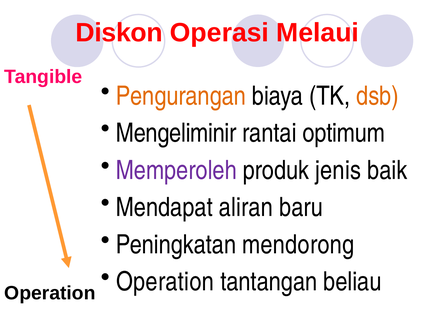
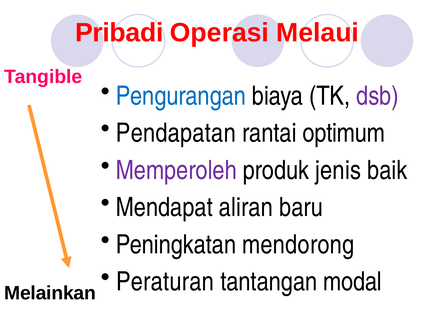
Diskon: Diskon -> Pribadi (119, 33)
Pengurangan colour: orange -> blue (181, 96)
dsb colour: orange -> purple (378, 96)
Mengeliminir: Mengeliminir -> Pendapatan (176, 133)
Operation: Operation -> Peraturan (165, 282)
beliau: beliau -> modal (353, 282)
Operation: Operation -> Melainkan (50, 293)
